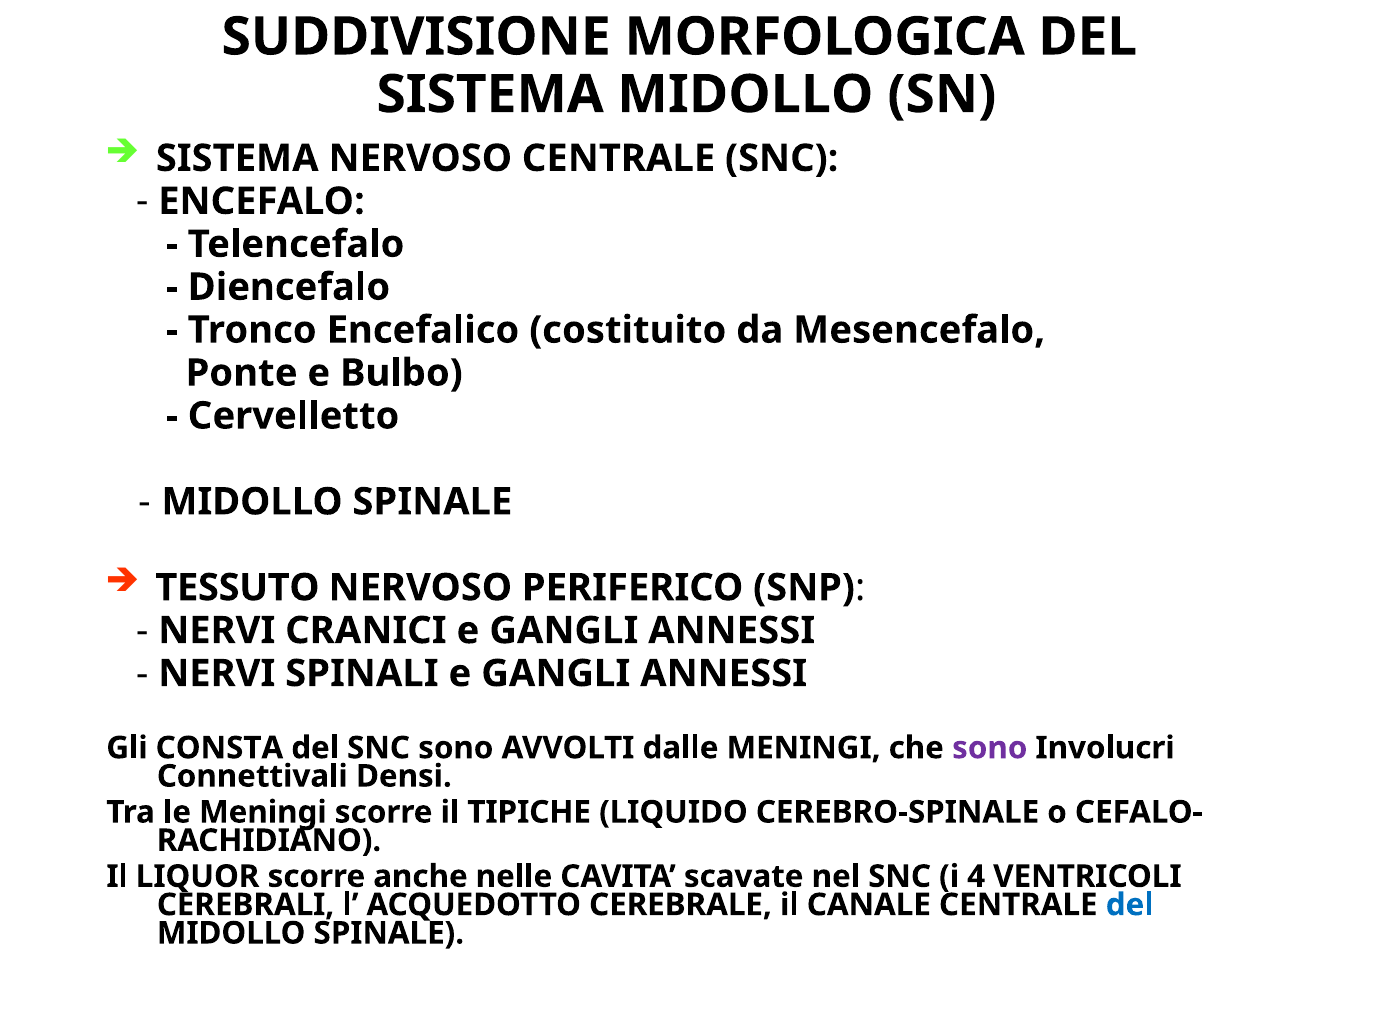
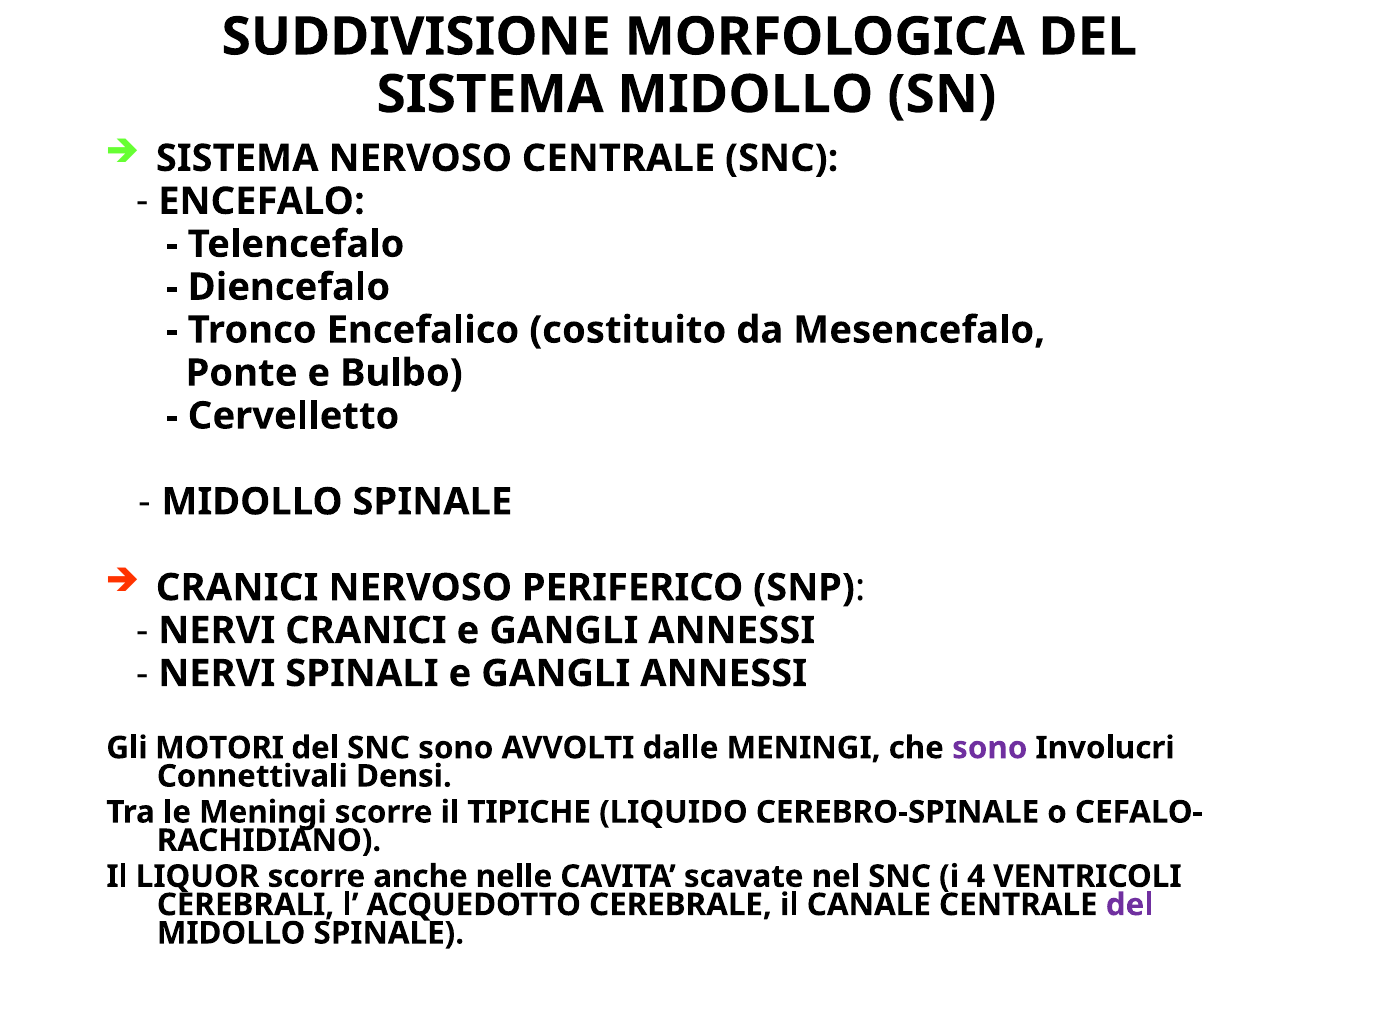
TESSUTO: TESSUTO -> CRANICI (237, 588)
CONSTA: CONSTA -> MOTORI (220, 748)
del colour: blue -> purple (1130, 905)
